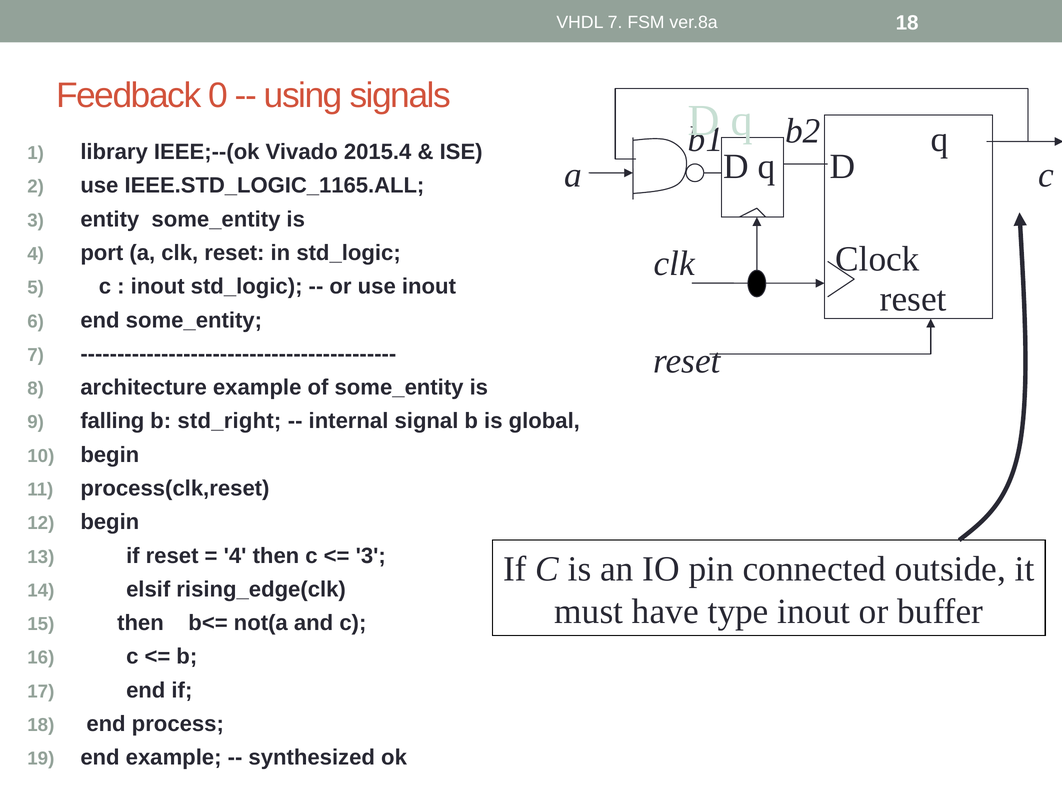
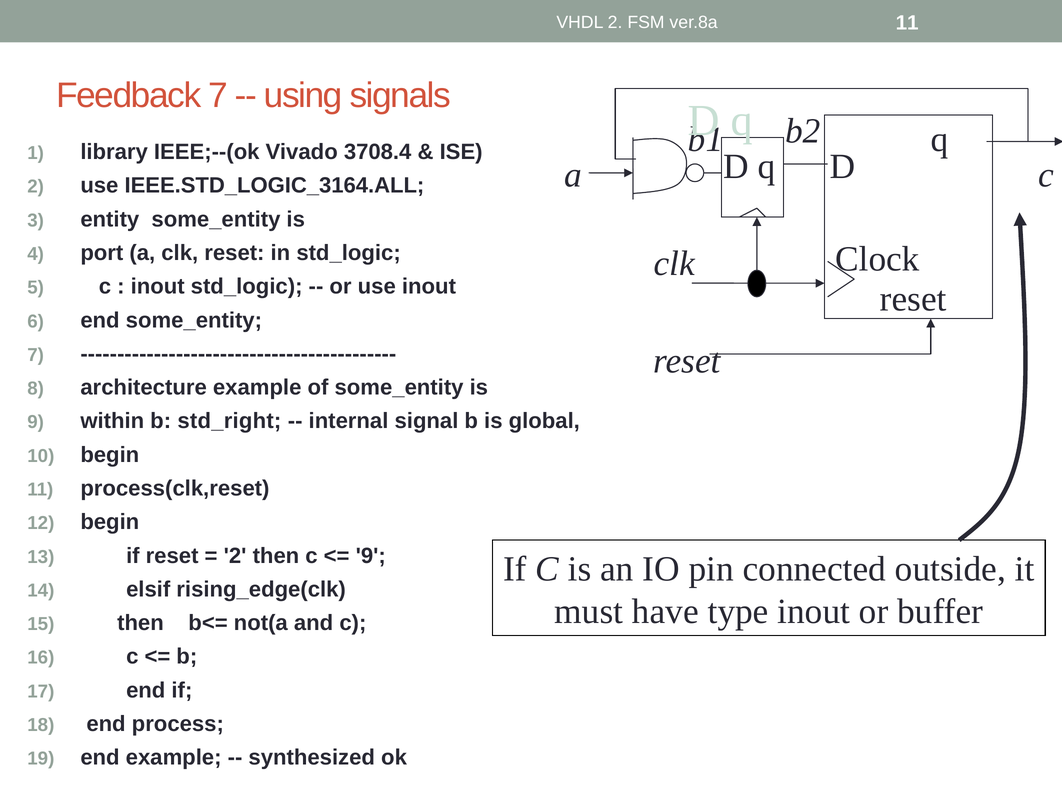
VHDL 7: 7 -> 2 (615, 23)
ver.8a 18: 18 -> 11 (907, 23)
Feedback 0: 0 -> 7 (218, 95)
2015.4: 2015.4 -> 3708.4 (378, 152)
IEEE.STD_LOGIC_1165.ALL: IEEE.STD_LOGIC_1165.ALL -> IEEE.STD_LOGIC_3164.ALL (274, 186)
falling: falling -> within (112, 421)
4: 4 -> 2 (235, 555)
3: 3 -> 9 (371, 555)
